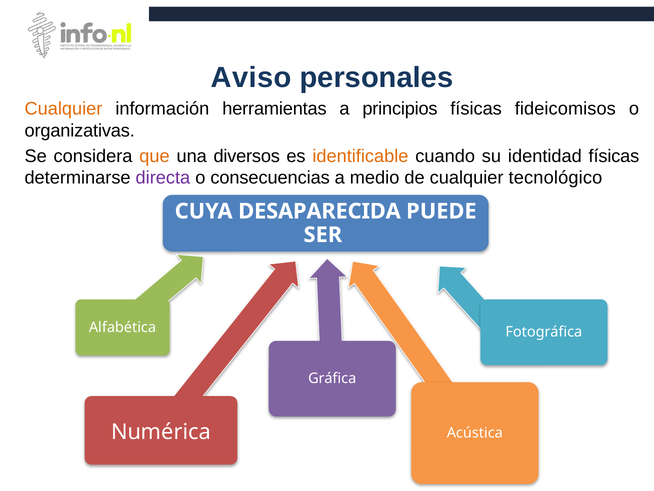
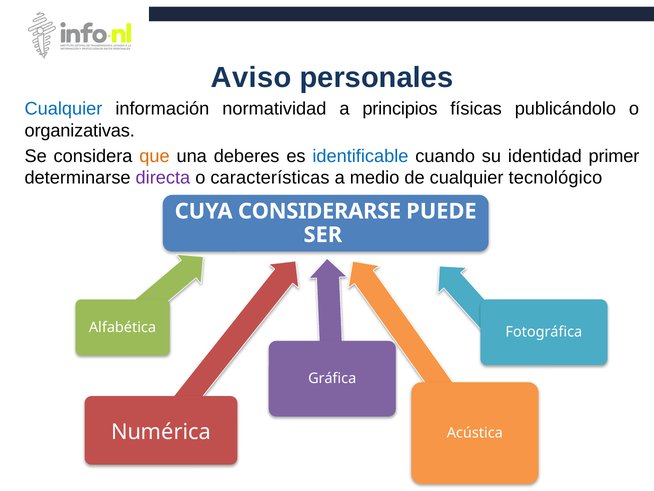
Cualquier colour: orange -> blue (63, 109)
herramientas: herramientas -> normatividad (274, 109)
fideicomisos: fideicomisos -> publicándolo (565, 109)
diversos: diversos -> deberes (247, 156)
identificable colour: orange -> blue (360, 156)
identidad físicas: físicas -> primer (614, 156)
consecuencias: consecuencias -> características (270, 178)
DESAPARECIDA: DESAPARECIDA -> CONSIDERARSE (320, 211)
